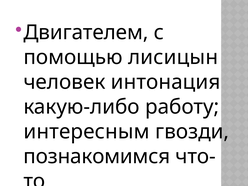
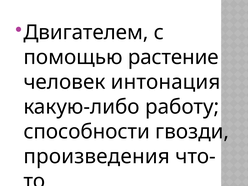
лисицын: лисицын -> растение (173, 57)
интересным: интересным -> способности (87, 132)
познакомимся: познакомимся -> произведения (97, 157)
